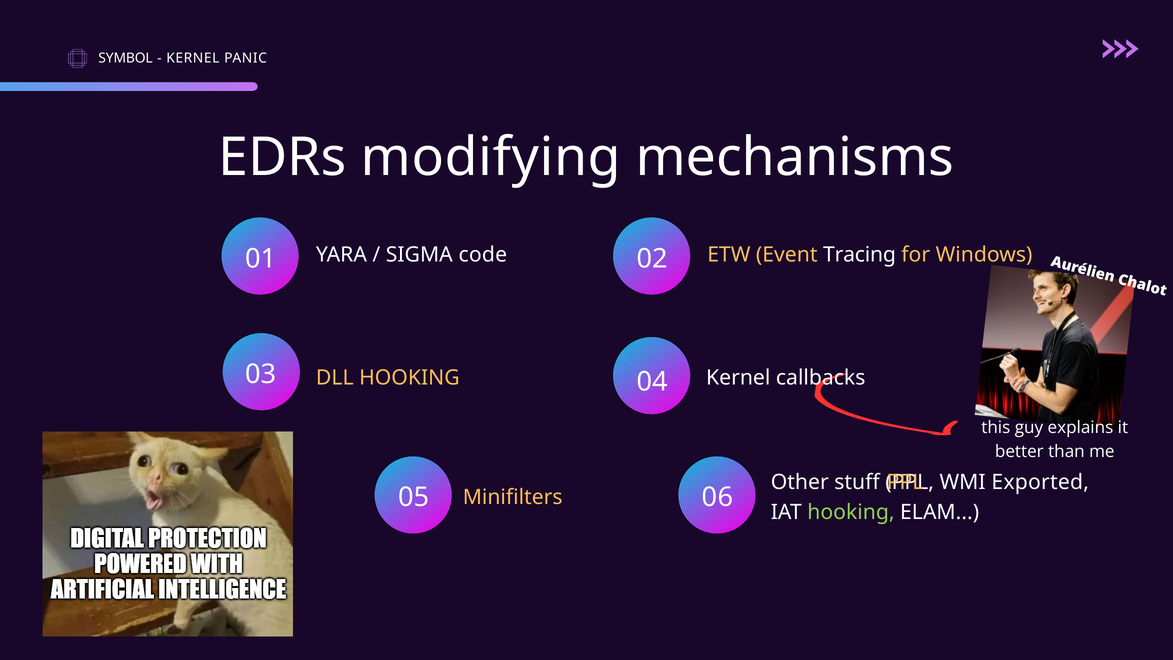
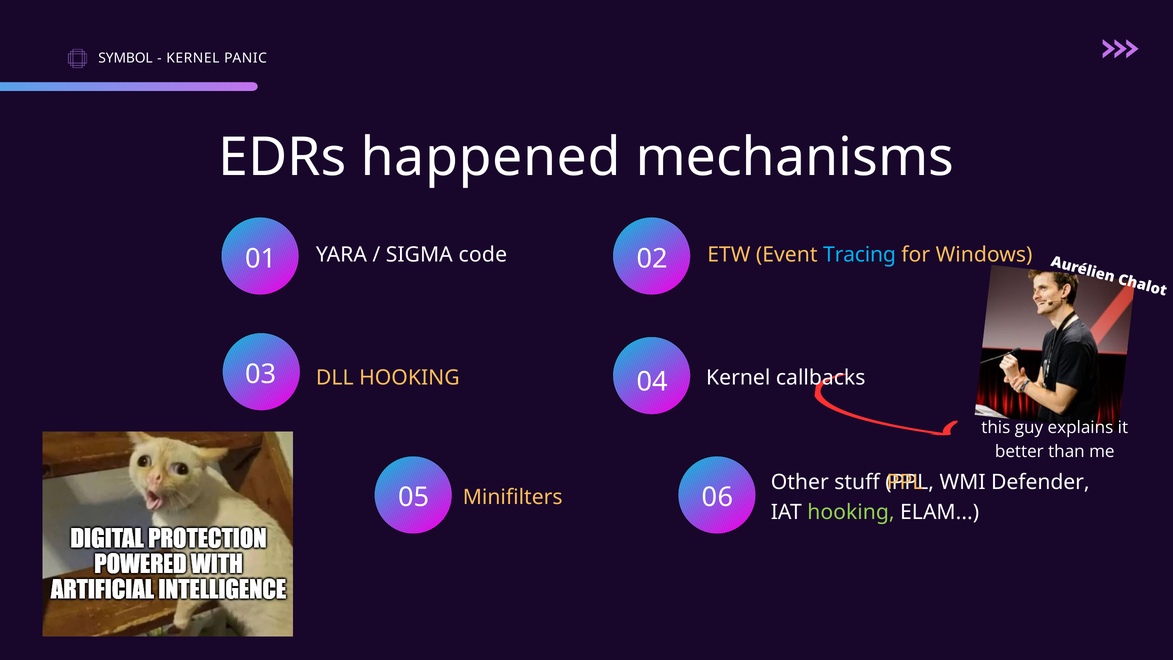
modifying: modifying -> happened (491, 158)
Tracing colour: white -> light blue (860, 254)
Exported: Exported -> Defender (1040, 482)
